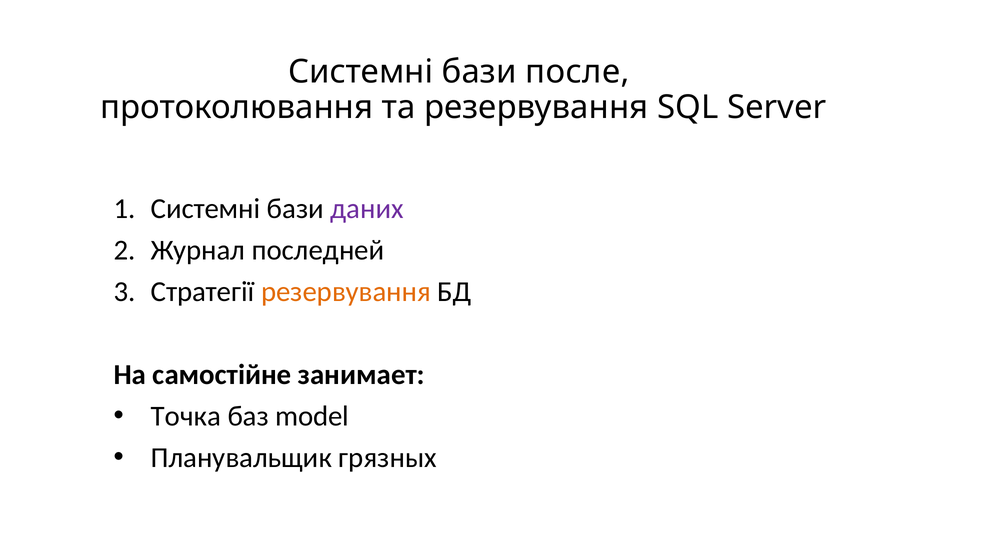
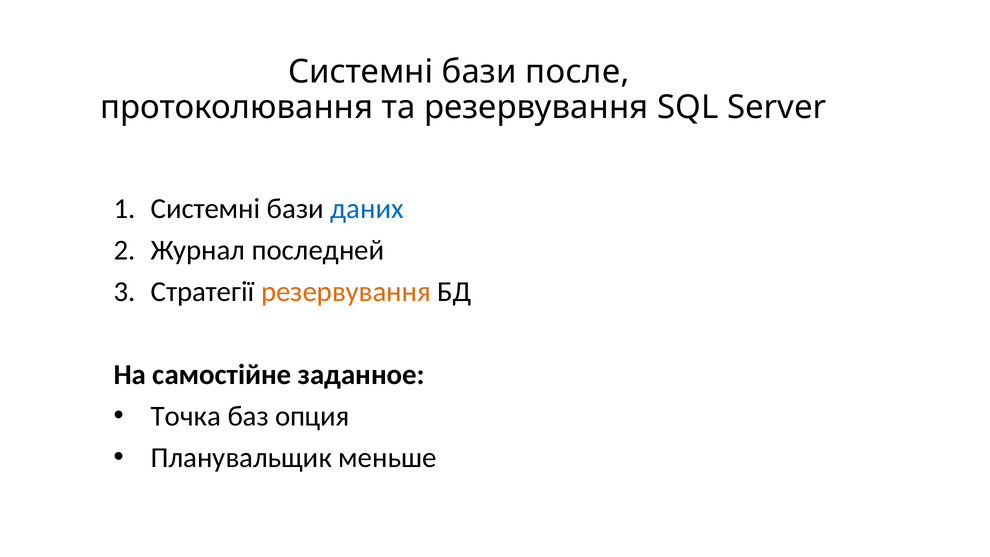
даних colour: purple -> blue (367, 208)
занимает: занимает -> заданное (361, 374)
model: model -> опция (312, 416)
грязных: грязных -> меньше (388, 457)
